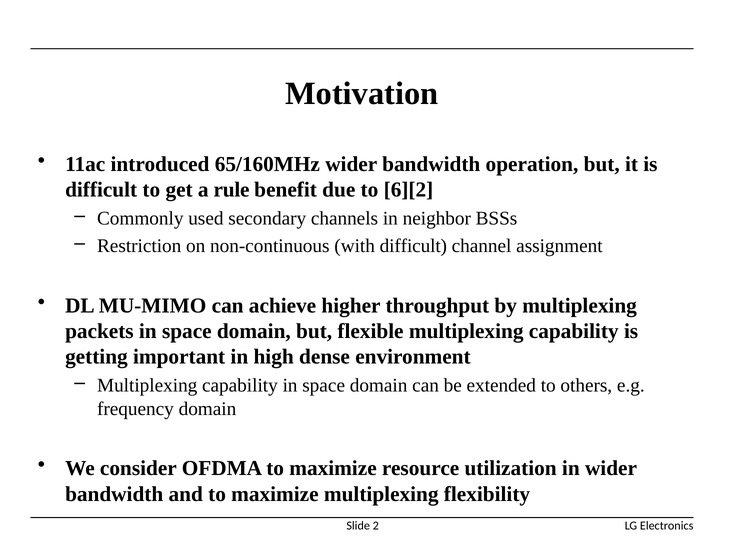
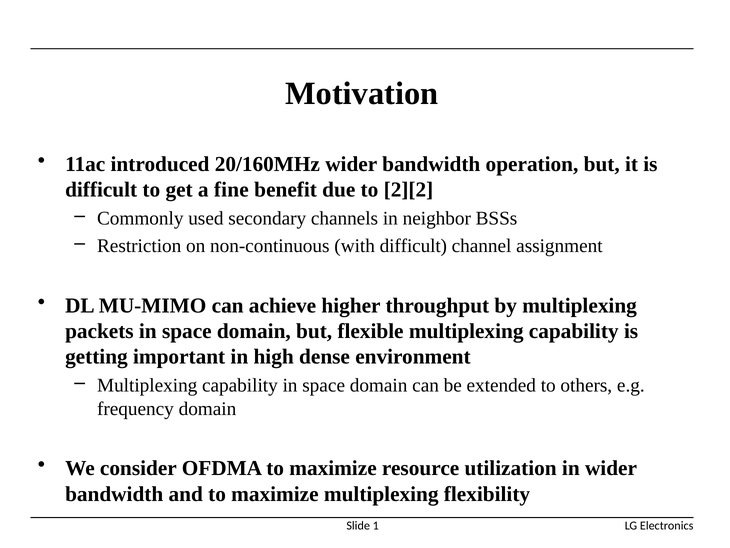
65/160MHz: 65/160MHz -> 20/160MHz (267, 164)
rule: rule -> fine (231, 189)
6][2: 6][2 -> 2][2 (408, 189)
2: 2 -> 1 (376, 525)
